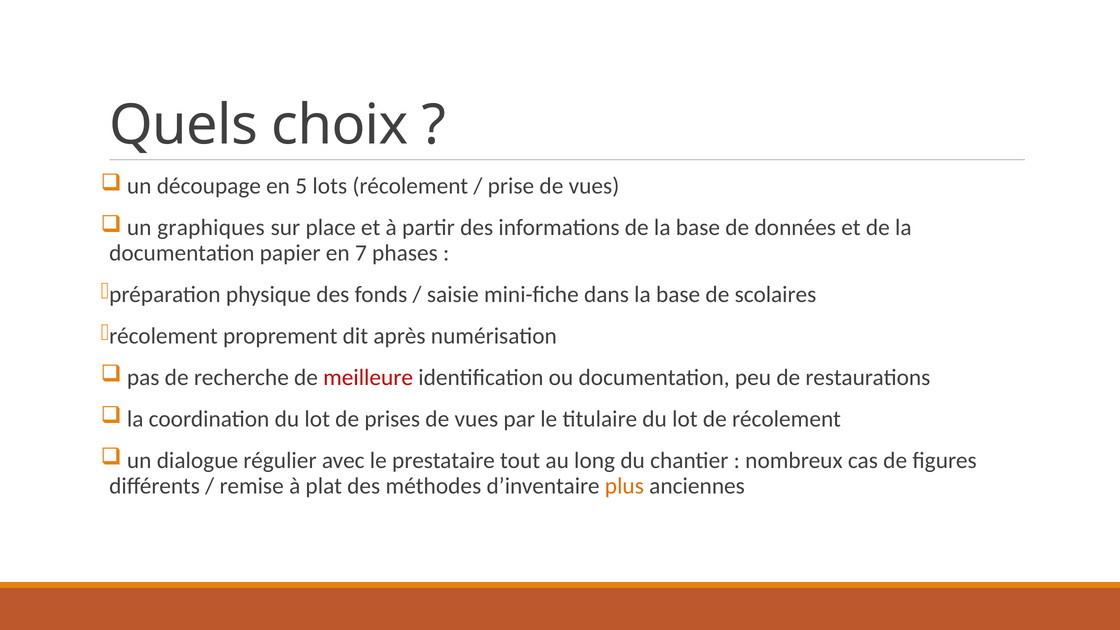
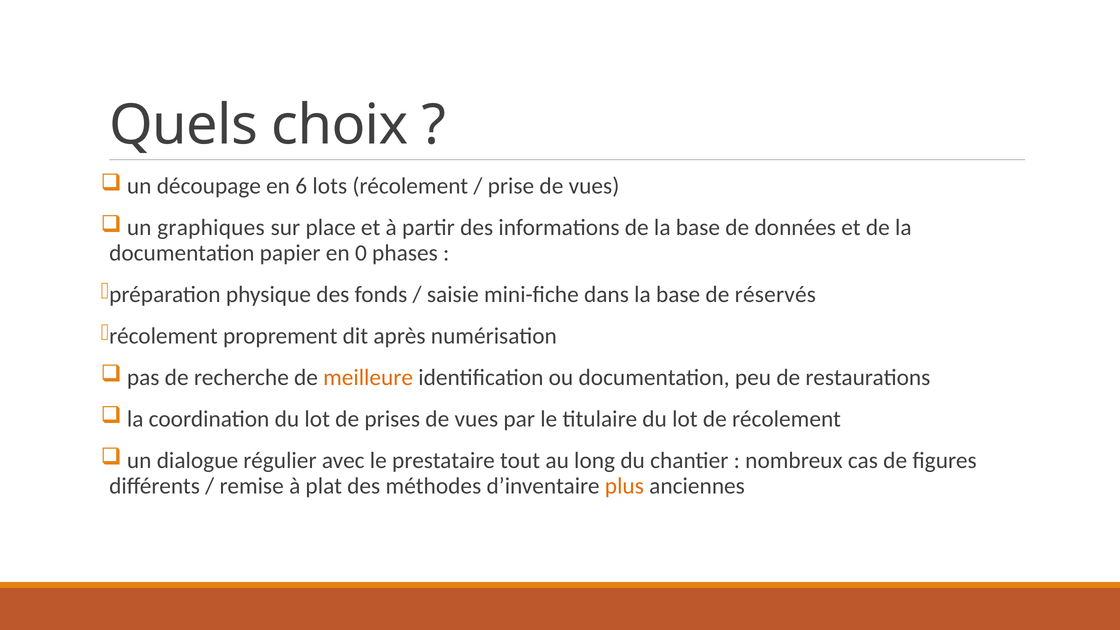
5: 5 -> 6 (301, 186)
7: 7 -> 0 (361, 253)
scolaires: scolaires -> réservés (775, 294)
meilleure colour: red -> orange (368, 378)
